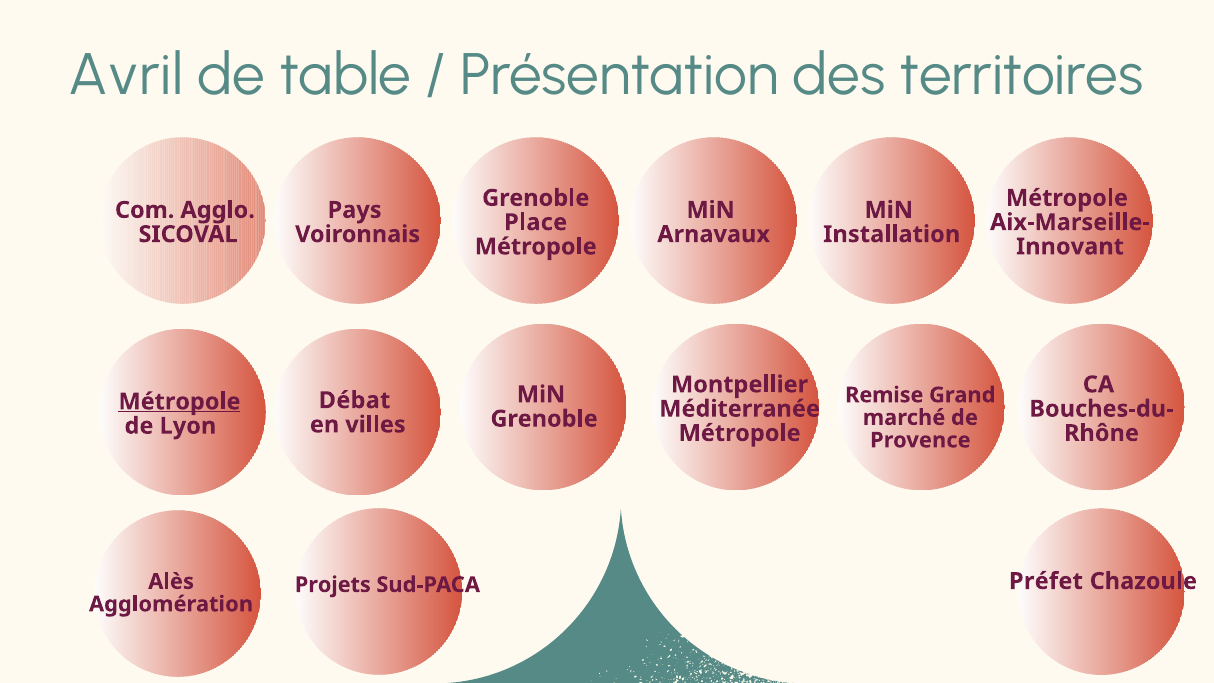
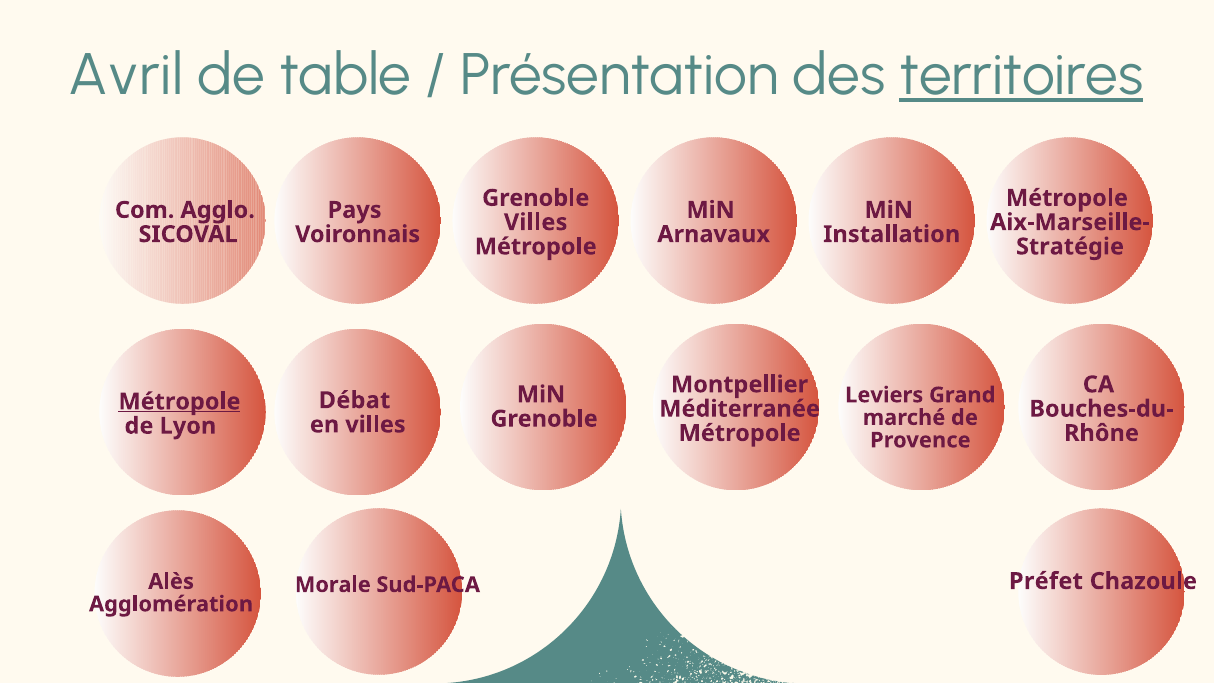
territoires underline: none -> present (1021, 75)
Place: Place -> Villes (536, 222)
Innovant: Innovant -> Stratégie (1070, 247)
Remise: Remise -> Leviers (884, 395)
Projets: Projets -> Morale (333, 585)
